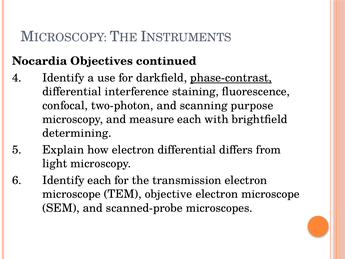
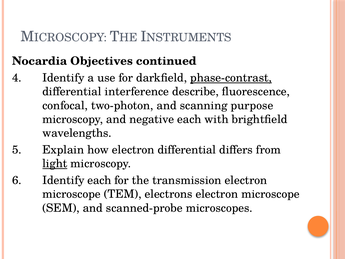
staining: staining -> describe (196, 92)
measure: measure -> negative (152, 119)
determining: determining -> wavelengths (77, 133)
light underline: none -> present (55, 163)
objective: objective -> electrons (169, 194)
